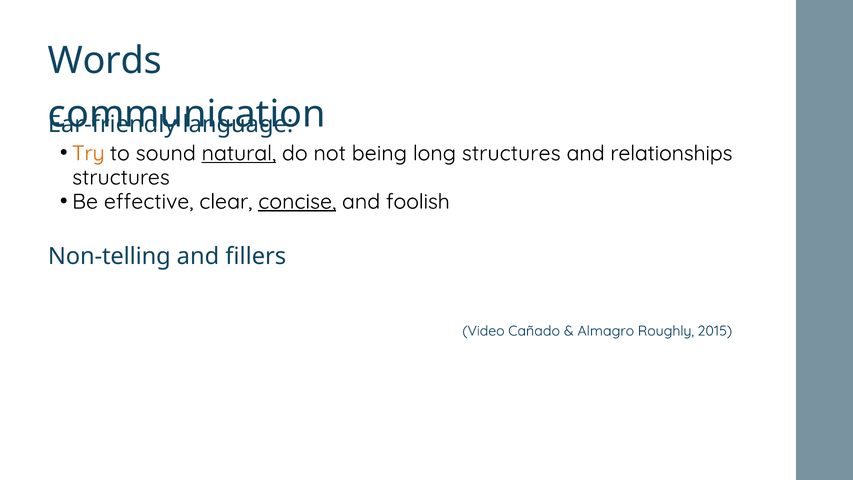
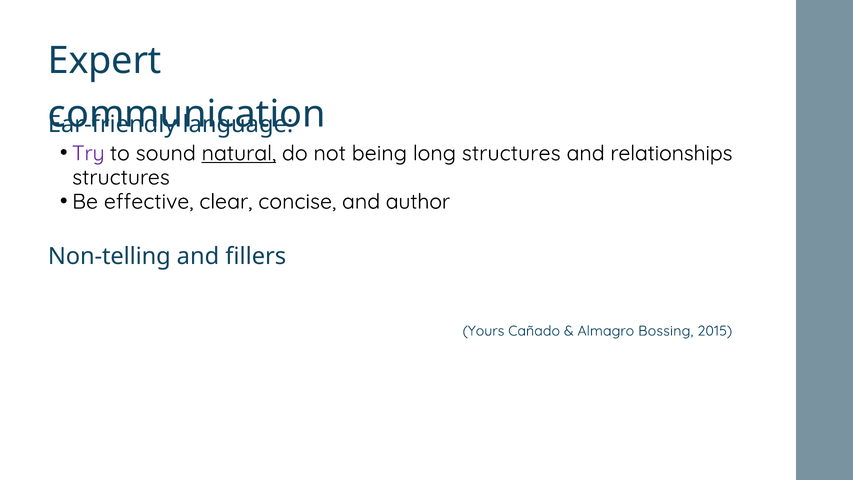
Words: Words -> Expert (105, 61)
Try colour: orange -> purple (88, 153)
concise underline: present -> none (297, 202)
foolish: foolish -> author (418, 202)
Video: Video -> Yours (483, 331)
Roughly: Roughly -> Bossing (666, 331)
